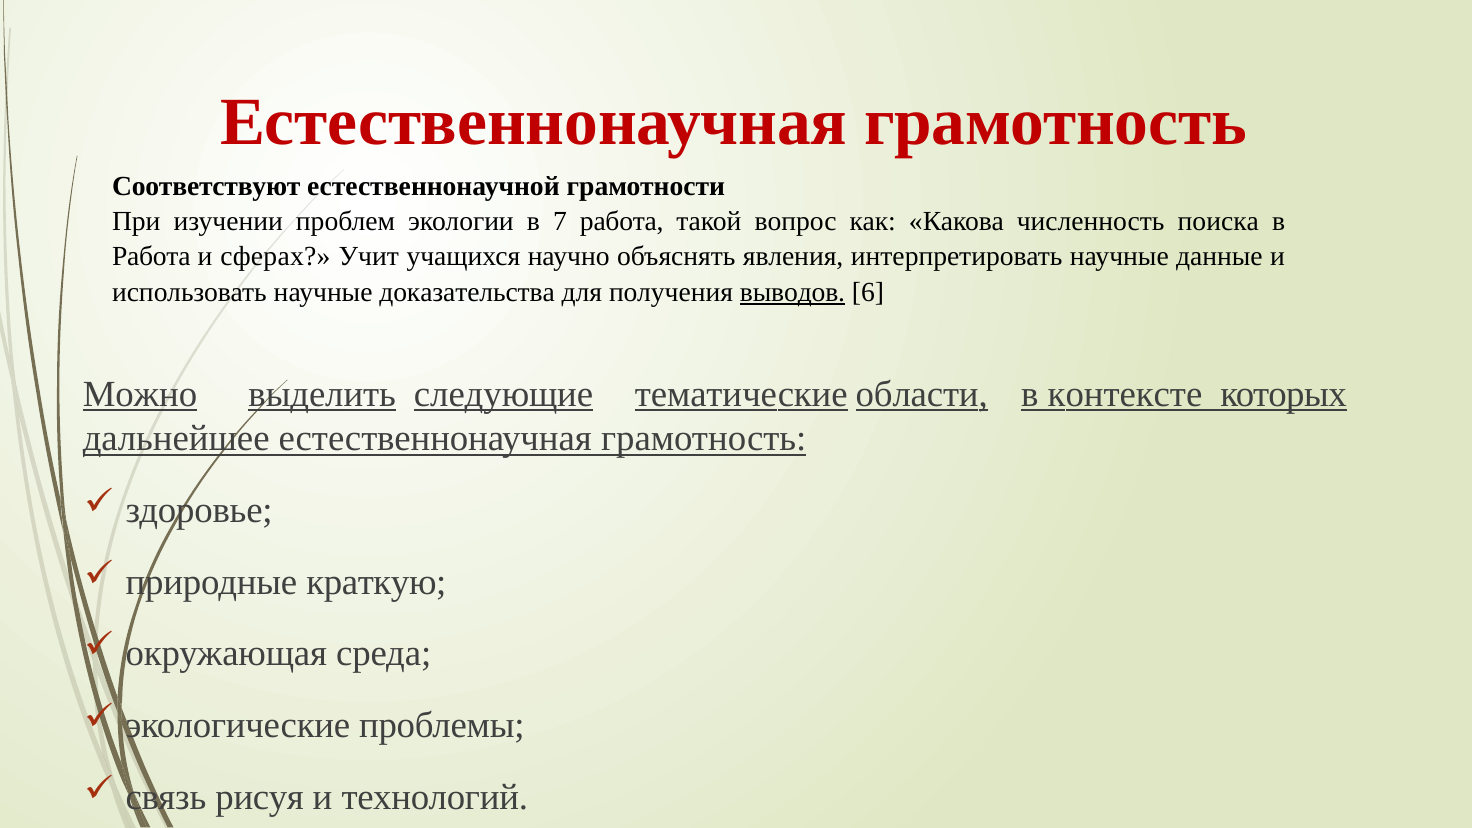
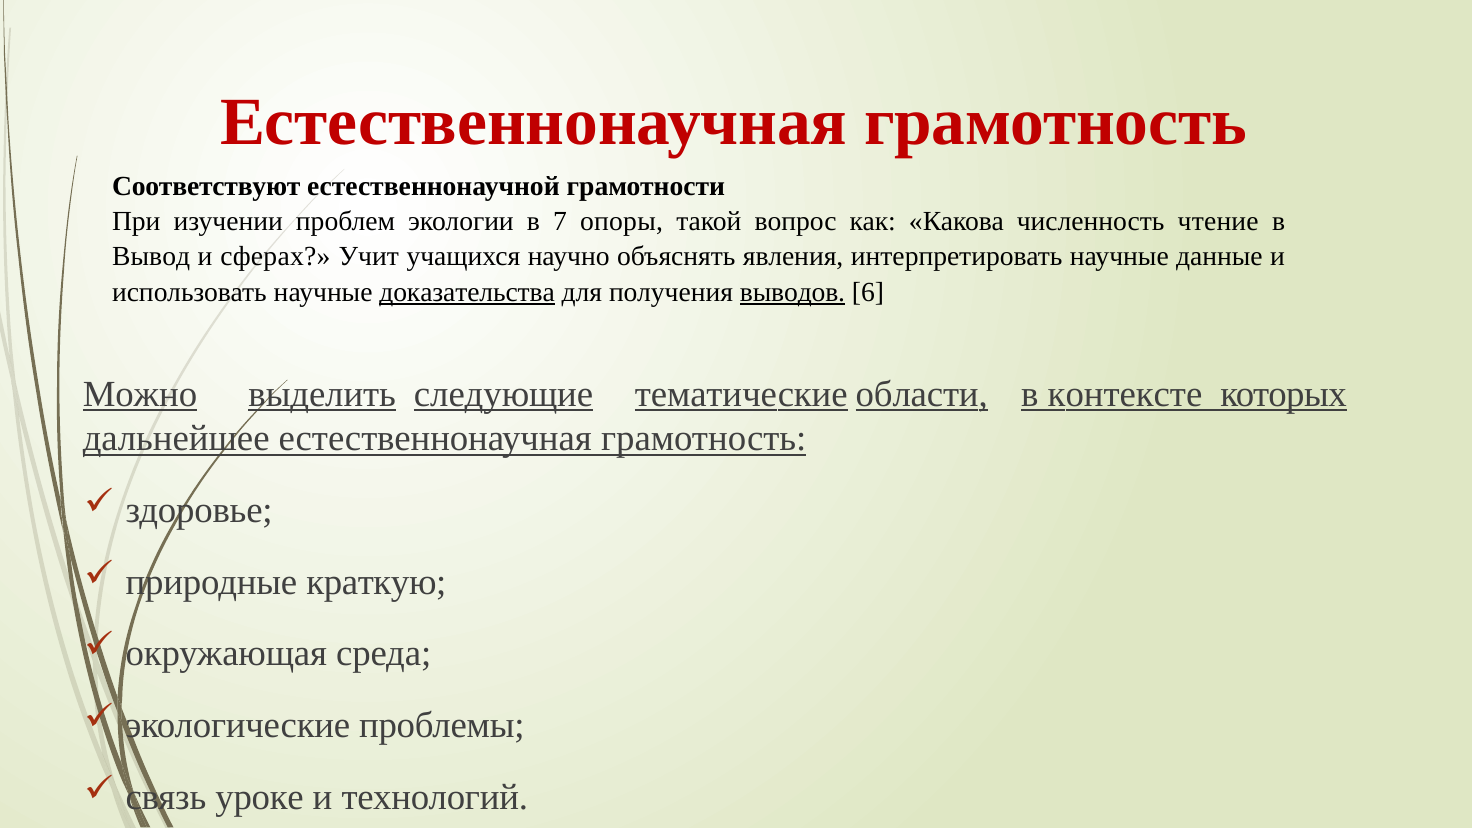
7 работа: работа -> опоры (621, 221)
поиска: поиска -> чтение (1218, 221)
Работа: Работа -> Вывод (151, 257)
доказательства underline: none -> present (467, 292)
рисуя: рисуя -> уроке (260, 797)
